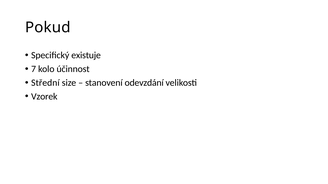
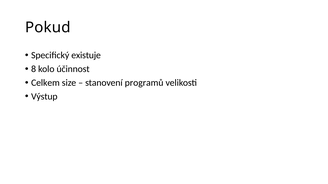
7: 7 -> 8 (34, 69)
Střední: Střední -> Celkem (45, 83)
odevzdání: odevzdání -> programů (144, 83)
Vzorek: Vzorek -> Výstup (44, 97)
